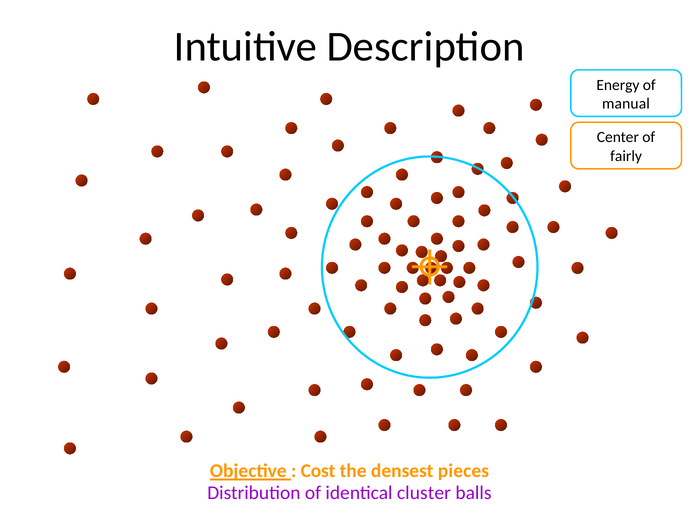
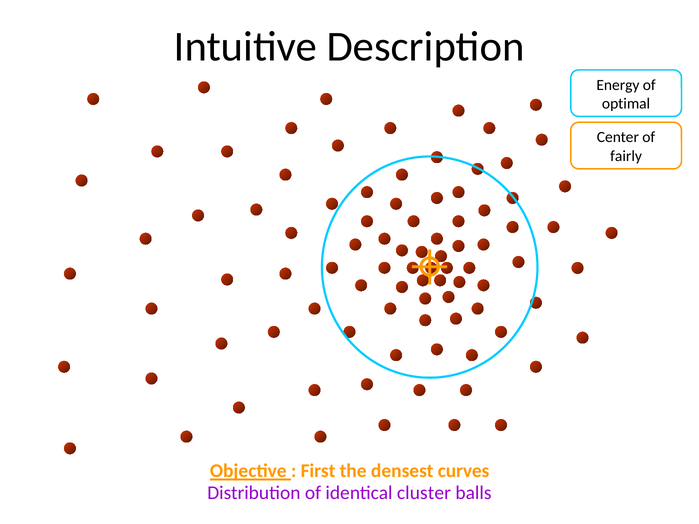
manual: manual -> optimal (626, 104)
Cost: Cost -> First (318, 471)
pieces: pieces -> curves (464, 471)
